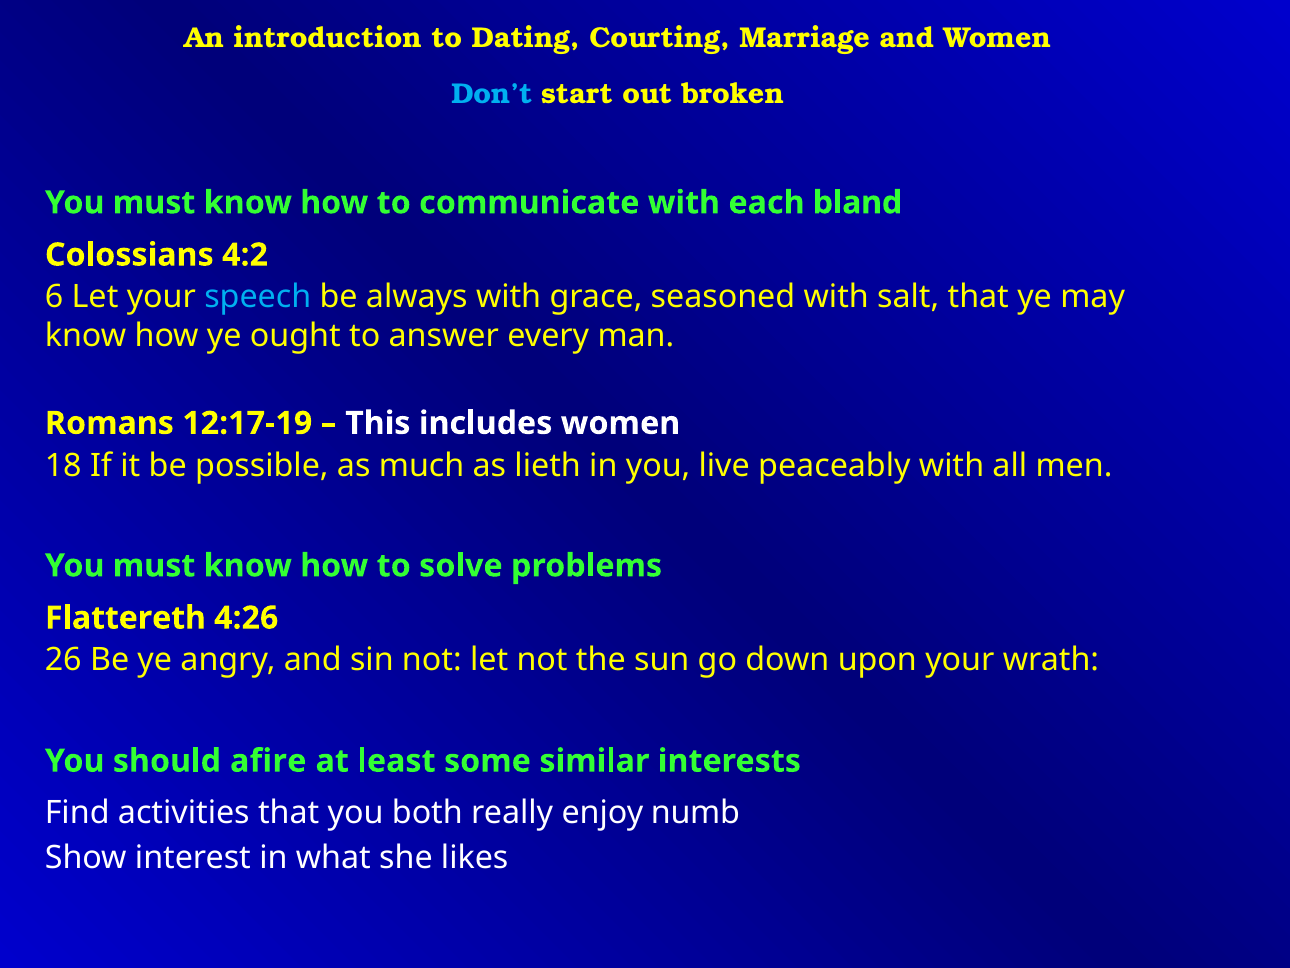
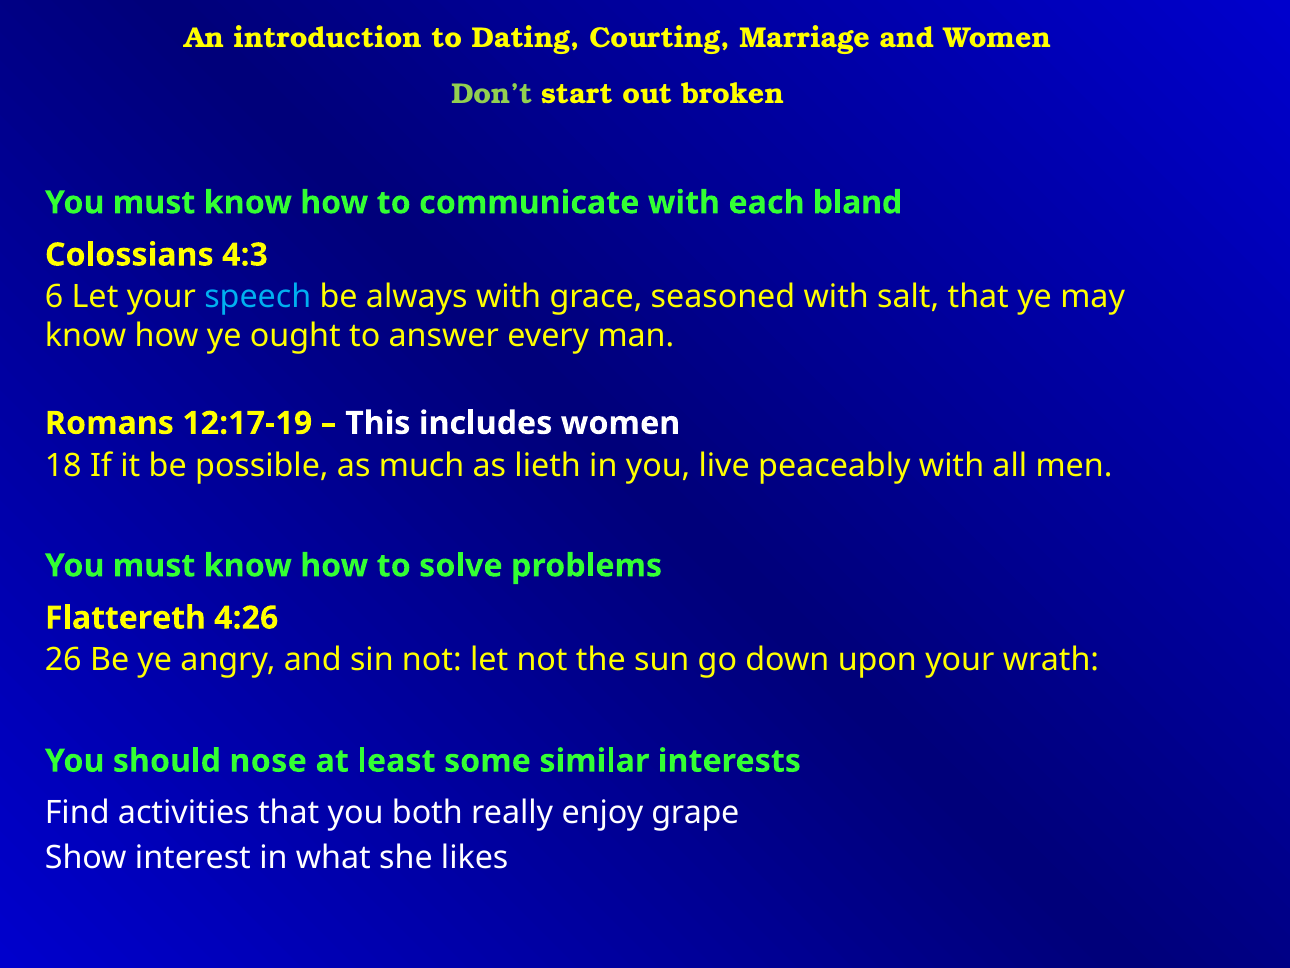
Don’t colour: light blue -> light green (492, 94)
4:2: 4:2 -> 4:3 (245, 255)
afire: afire -> nose (268, 761)
numb: numb -> grape (695, 813)
